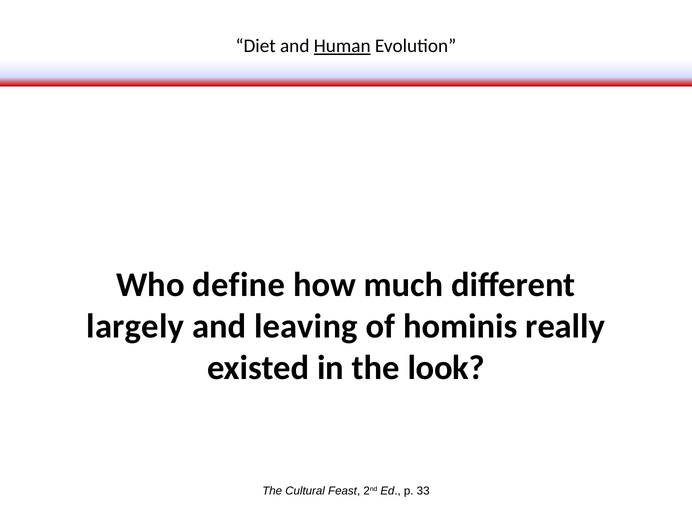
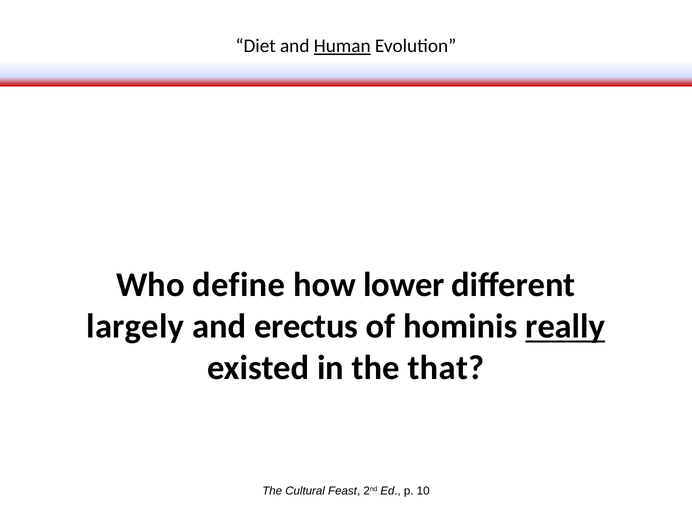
much: much -> lower (404, 285)
leaving: leaving -> erectus (306, 326)
really underline: none -> present (565, 326)
look: look -> that (446, 368)
33: 33 -> 10 (423, 491)
